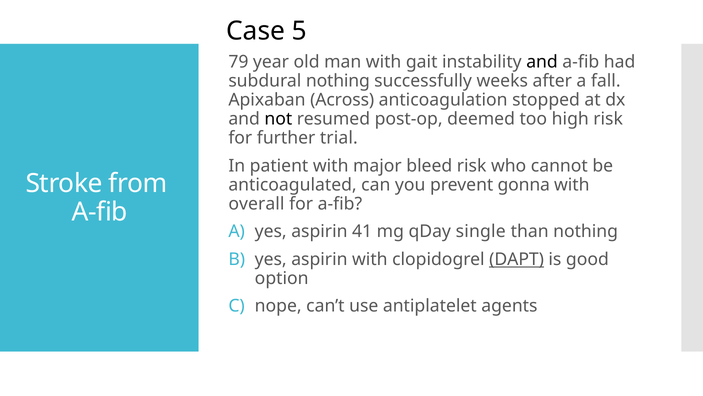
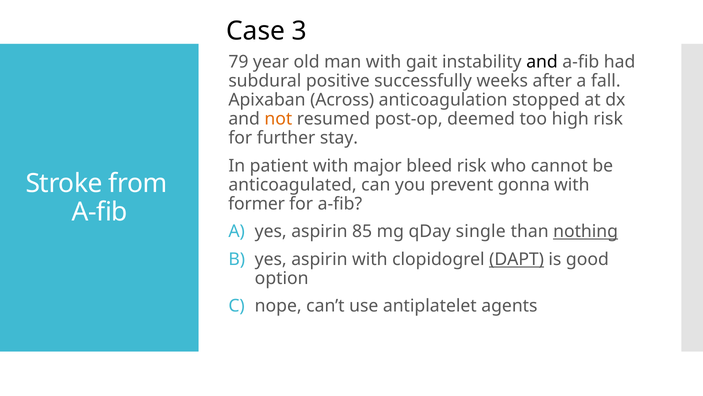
5: 5 -> 3 (299, 31)
subdural nothing: nothing -> positive (338, 81)
not colour: black -> orange (278, 119)
trial: trial -> stay (339, 138)
overall: overall -> former (257, 203)
41: 41 -> 85 (362, 231)
nothing underline: none -> present (586, 231)
